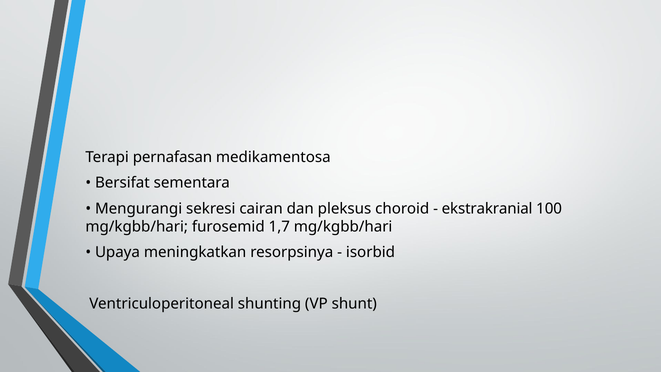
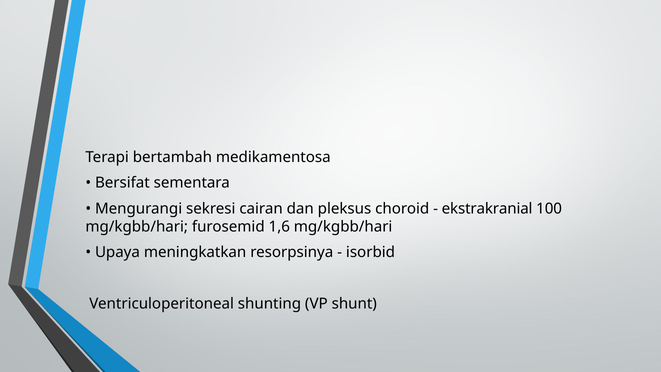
pernafasan: pernafasan -> bertambah (172, 157)
1,7: 1,7 -> 1,6 (279, 227)
